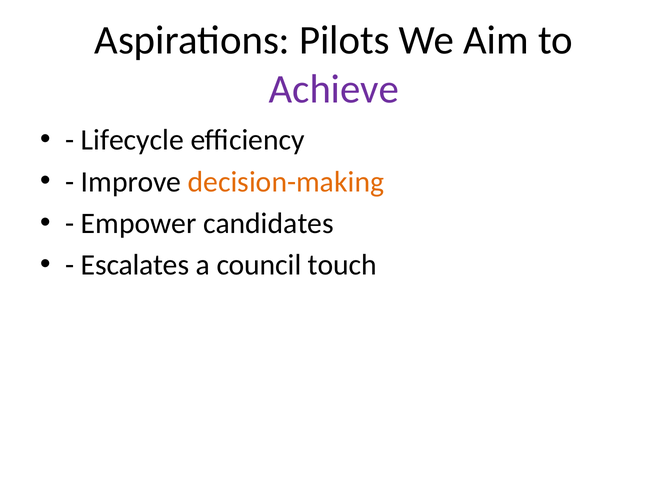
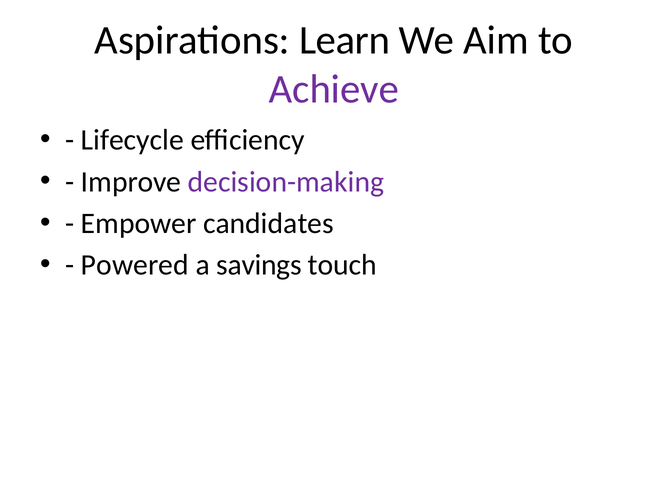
Pilots: Pilots -> Learn (345, 40)
decision-making colour: orange -> purple (286, 182)
Escalates: Escalates -> Powered (135, 265)
council: council -> savings (259, 265)
